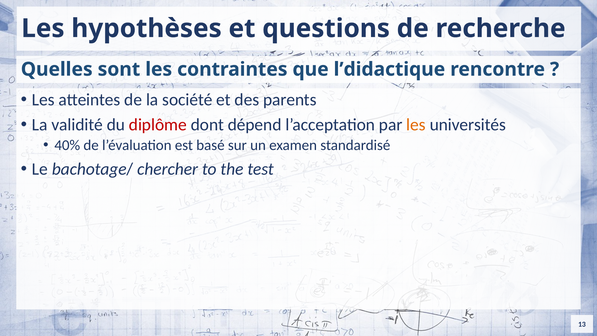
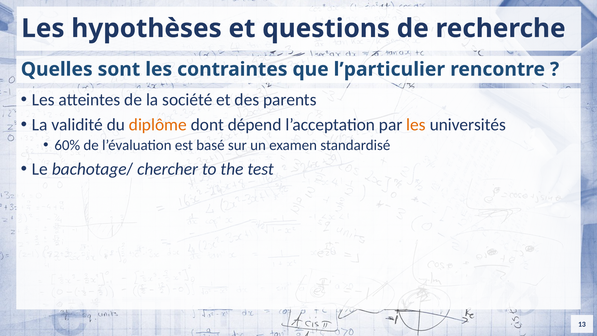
l’didactique: l’didactique -> l’particulier (389, 69)
diplôme colour: red -> orange (158, 125)
40%: 40% -> 60% (67, 145)
